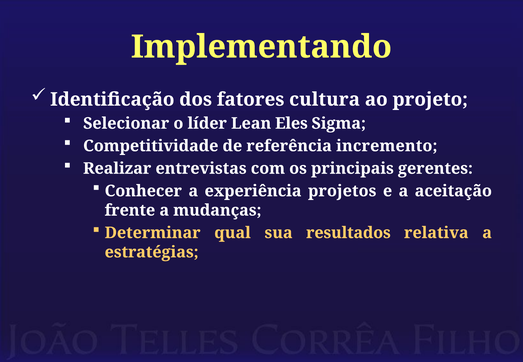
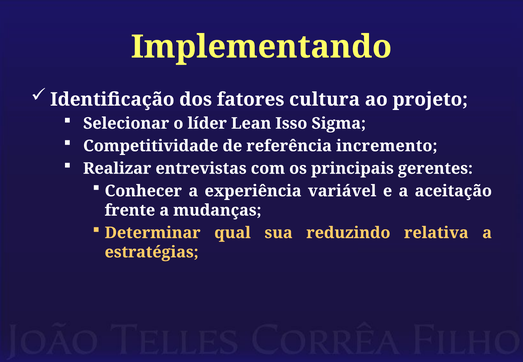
Eles: Eles -> Isso (291, 123)
projetos: projetos -> variável (342, 191)
resultados: resultados -> reduzindo (348, 233)
